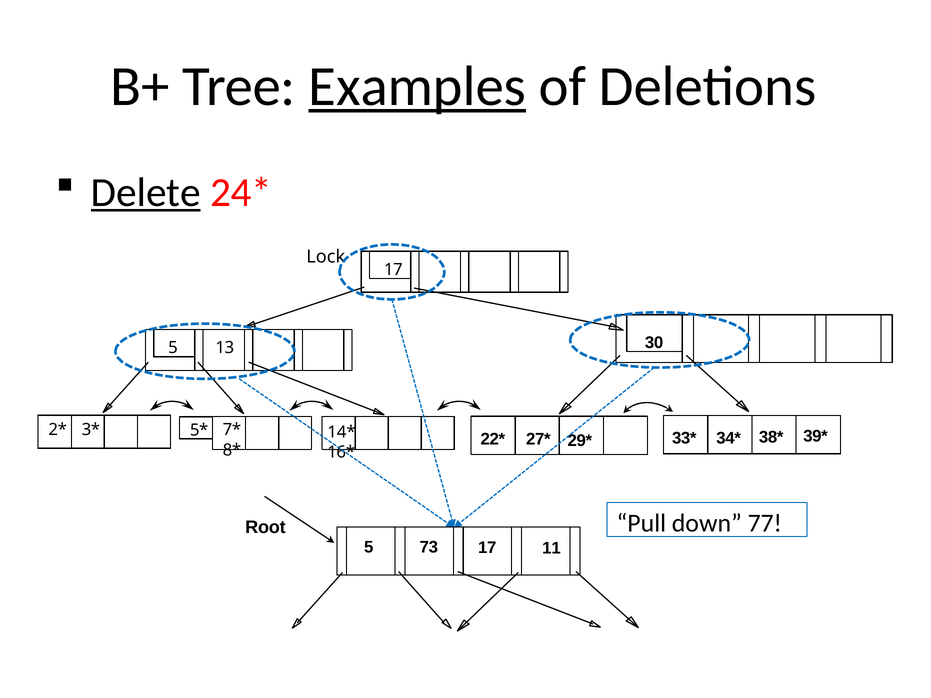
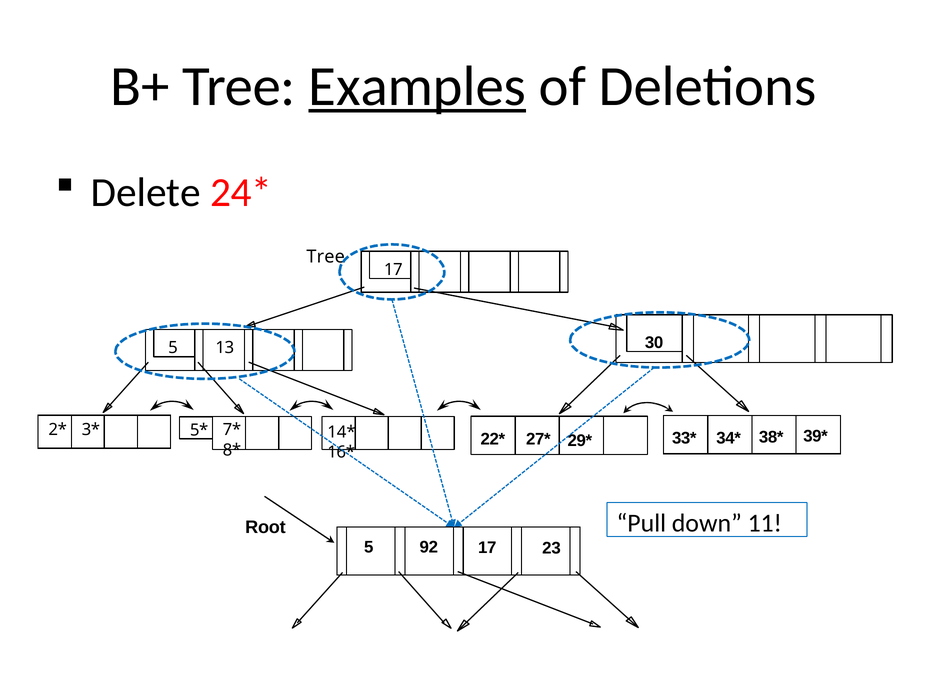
Delete underline: present -> none (146, 193)
Lock: Lock -> Tree (326, 257)
77: 77 -> 11 (765, 523)
73: 73 -> 92 (429, 548)
11: 11 -> 23 (552, 548)
